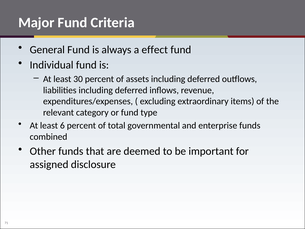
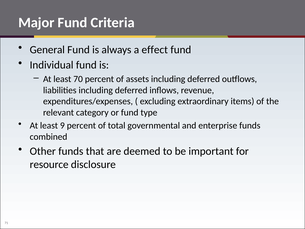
30: 30 -> 70 (78, 79)
6: 6 -> 9 (62, 125)
assigned: assigned -> resource (49, 164)
